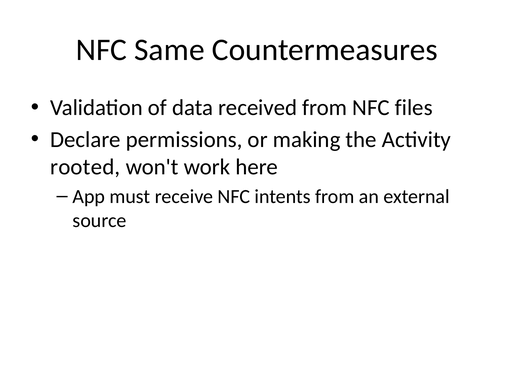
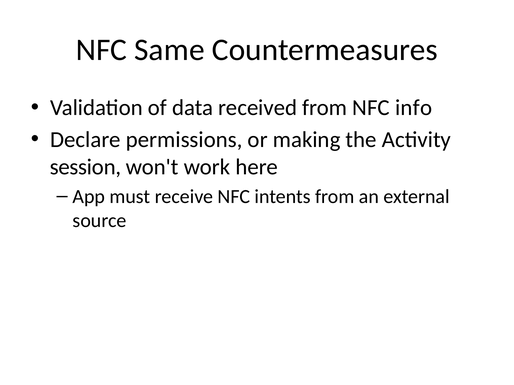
files: files -> info (414, 108)
rooted: rooted -> session (85, 167)
